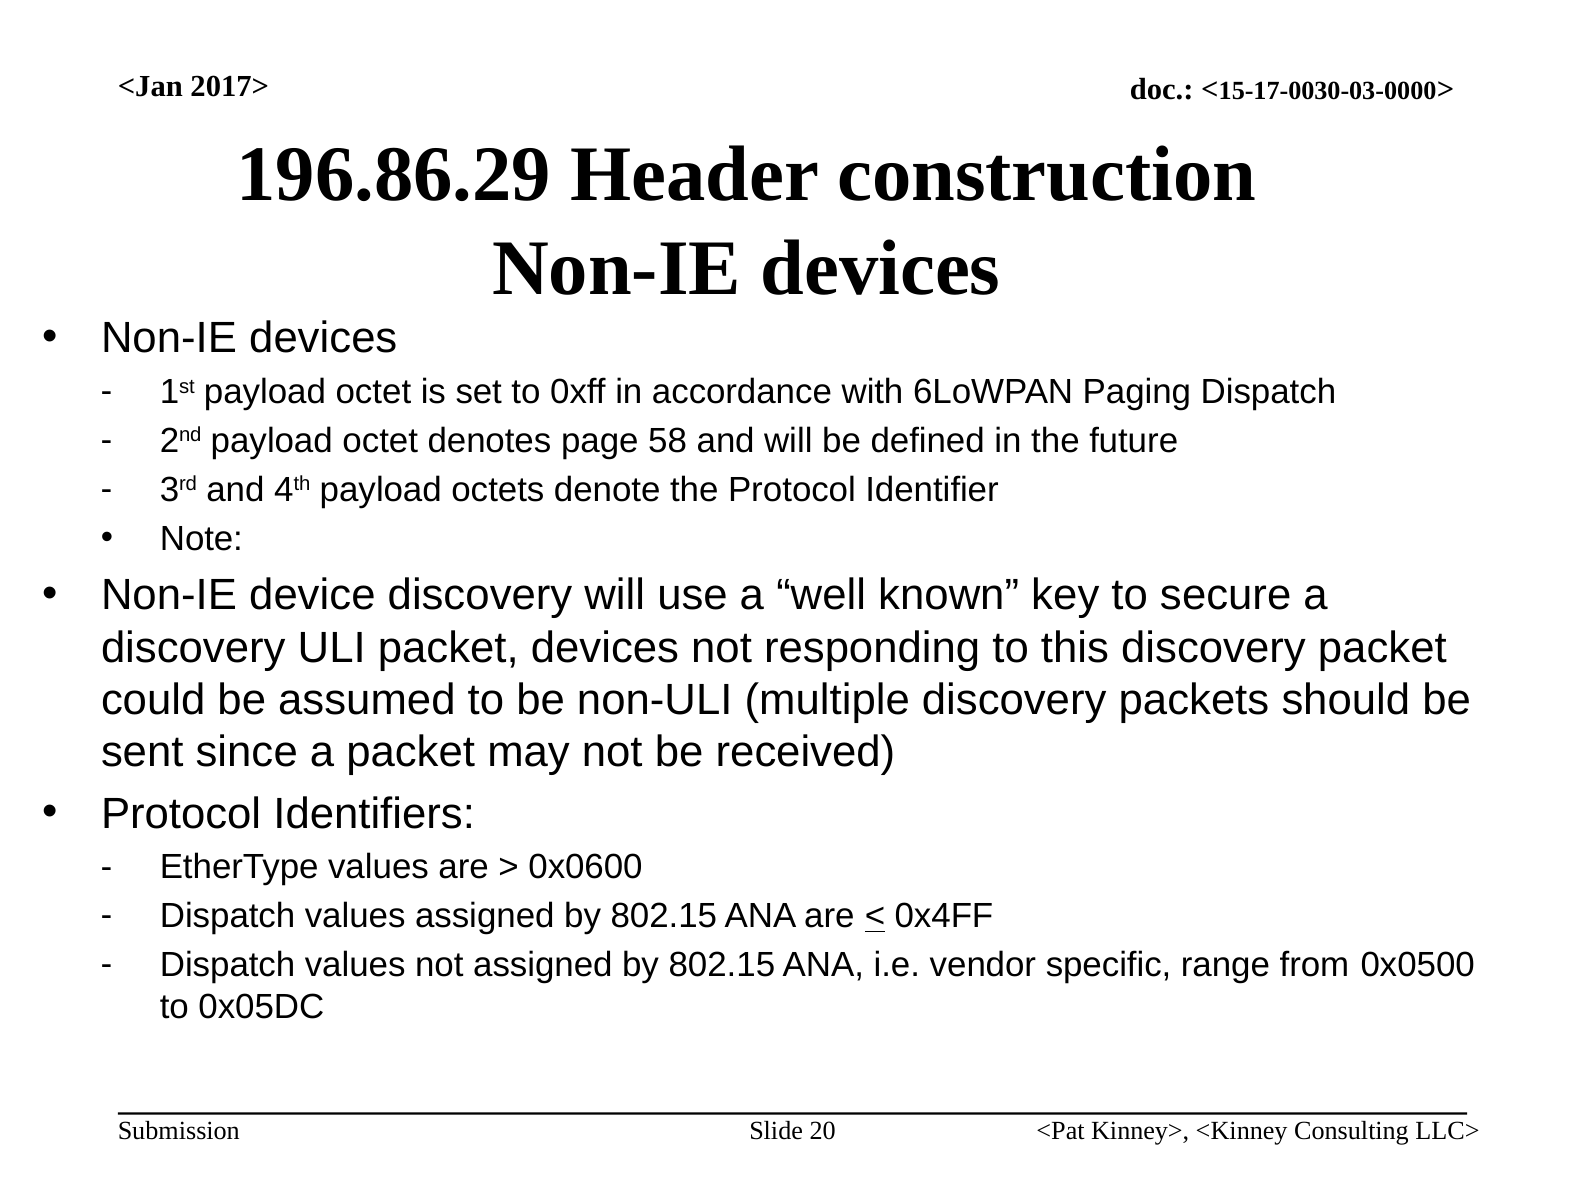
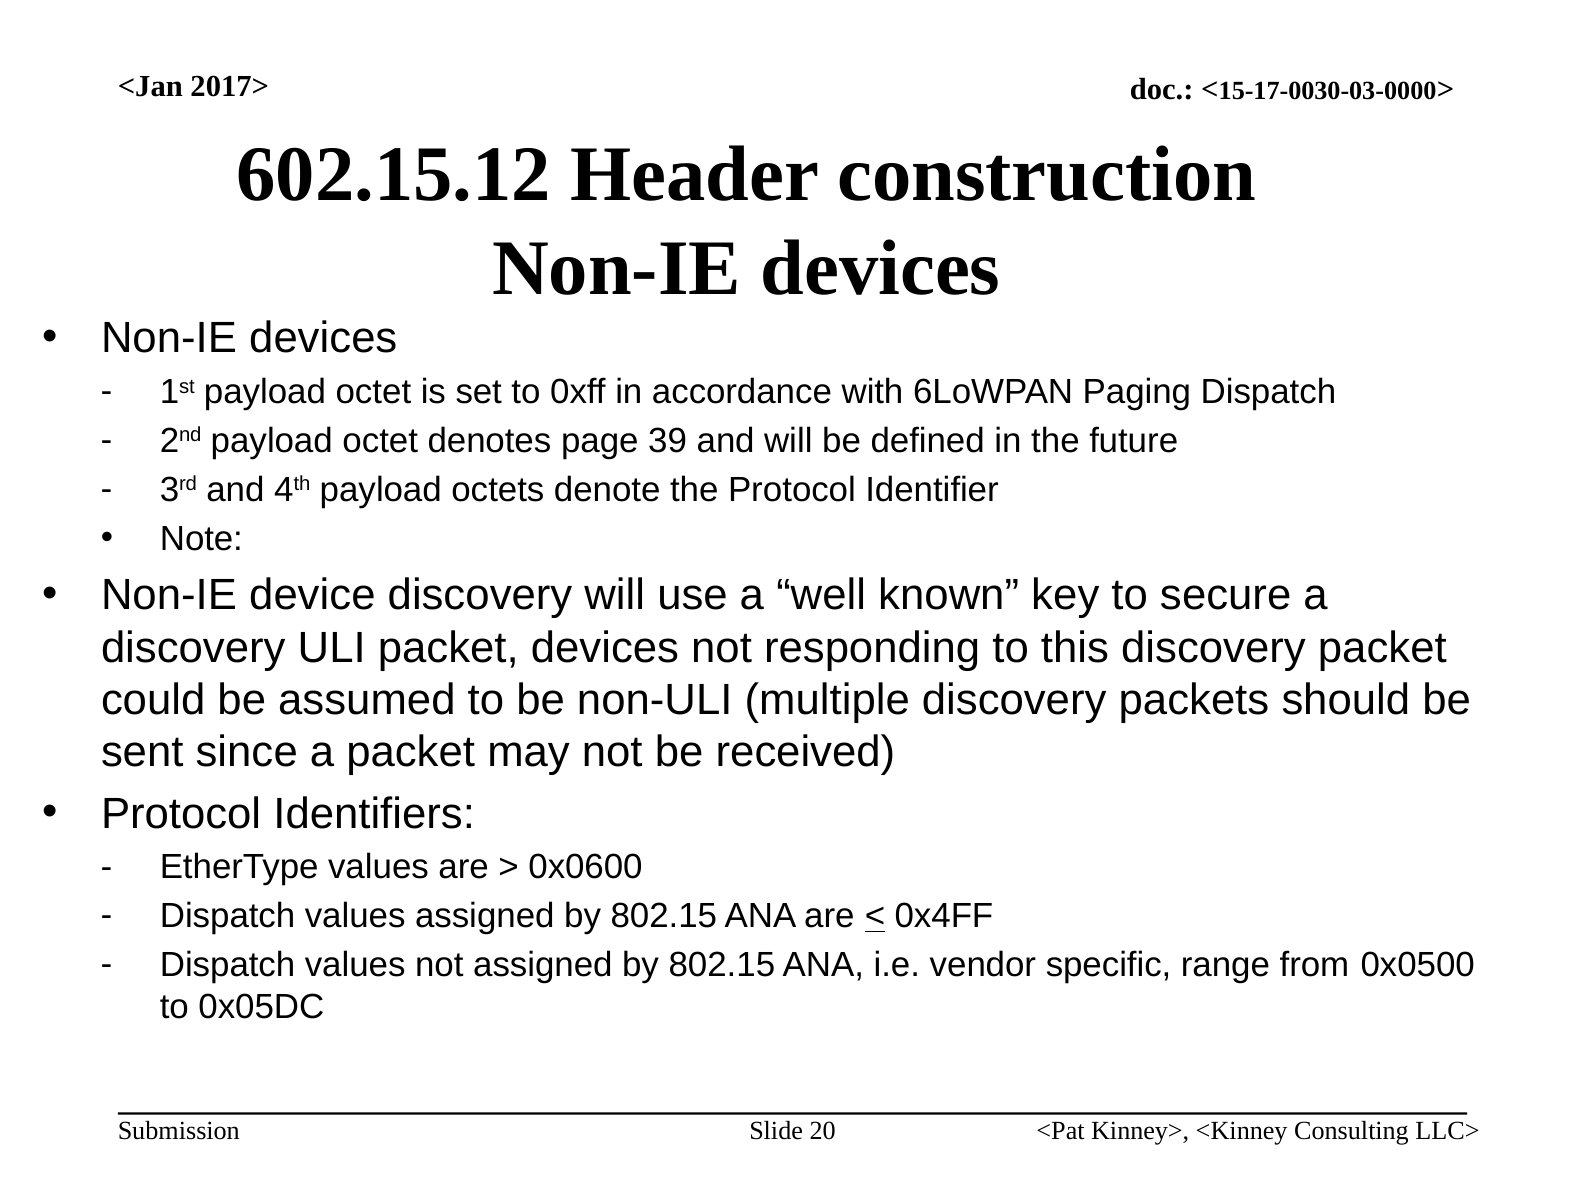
196.86.29: 196.86.29 -> 602.15.12 (394, 174)
58: 58 -> 39 (668, 441)
